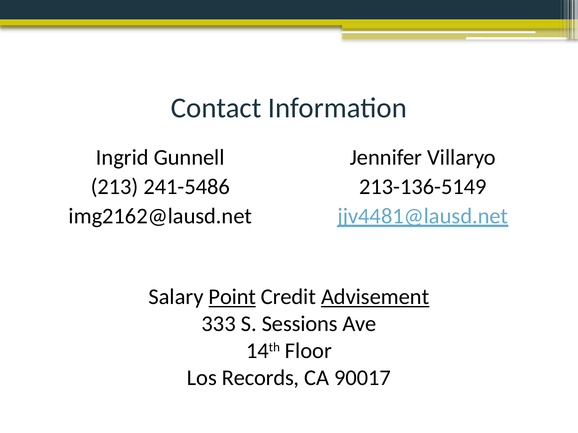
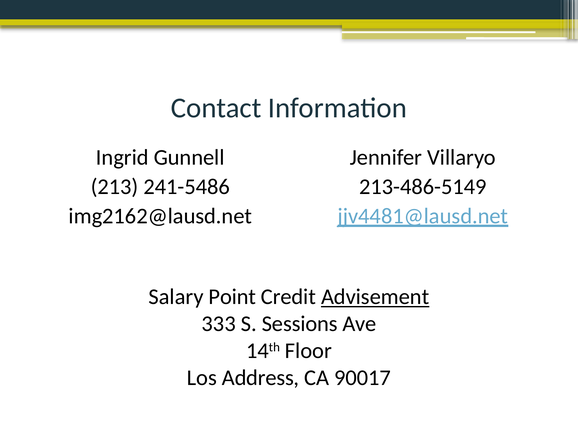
213-136-5149: 213-136-5149 -> 213-486-5149 (423, 187)
Point underline: present -> none (232, 297)
Records: Records -> Address (261, 378)
